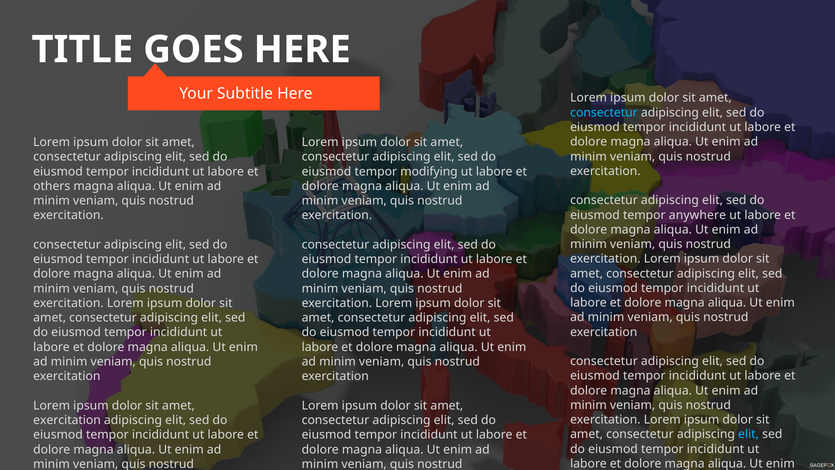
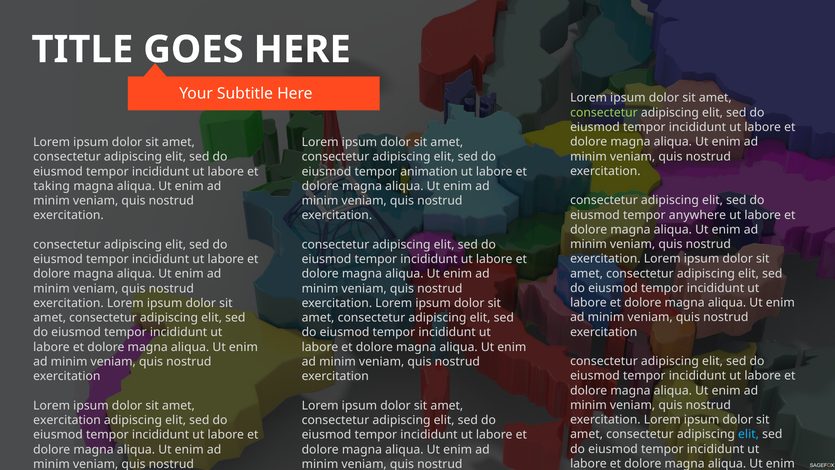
consectetur colour: light blue -> light green (604, 113)
modifying: modifying -> animation (429, 171)
others: others -> taking (52, 186)
